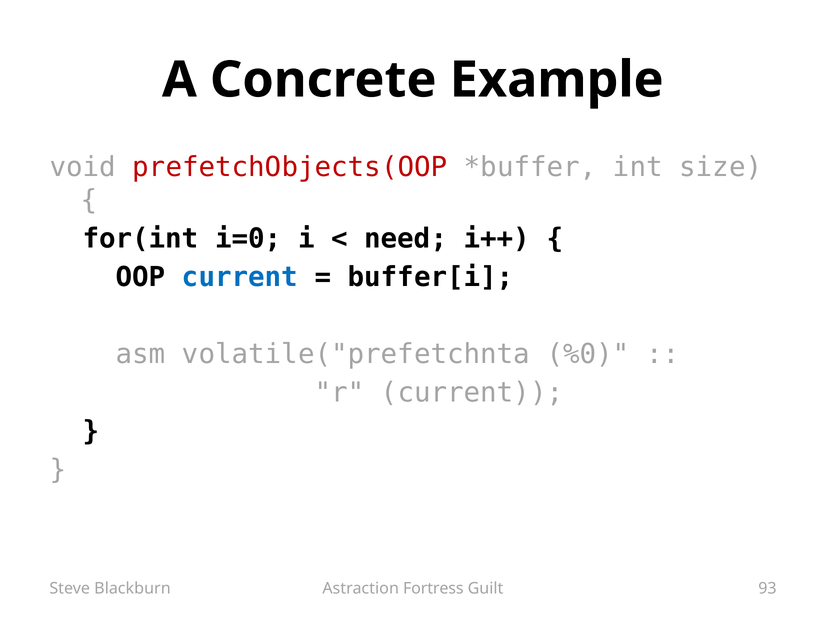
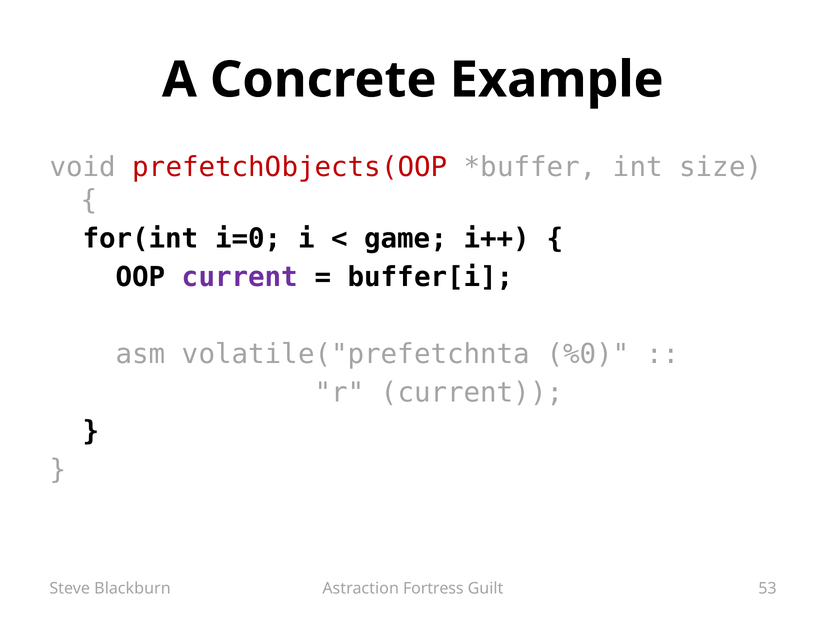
need: need -> game (406, 239)
current colour: blue -> purple (240, 277)
93: 93 -> 53 (767, 589)
